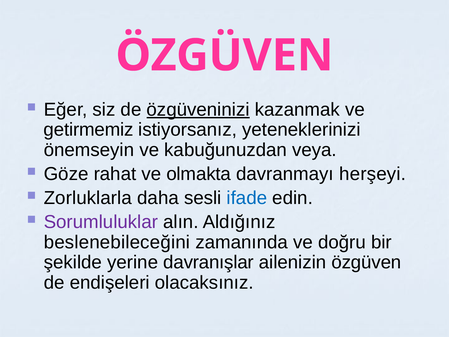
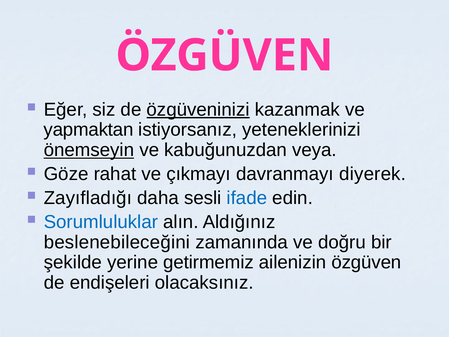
getirmemiz: getirmemiz -> yapmaktan (89, 130)
önemseyin underline: none -> present (89, 150)
olmakta: olmakta -> çıkmayı (199, 174)
herşeyi: herşeyi -> diyerek (373, 174)
Zorluklarla: Zorluklarla -> Zayıfladığı (88, 198)
Sorumluluklar colour: purple -> blue (101, 222)
davranışlar: davranışlar -> getirmemiz (209, 262)
